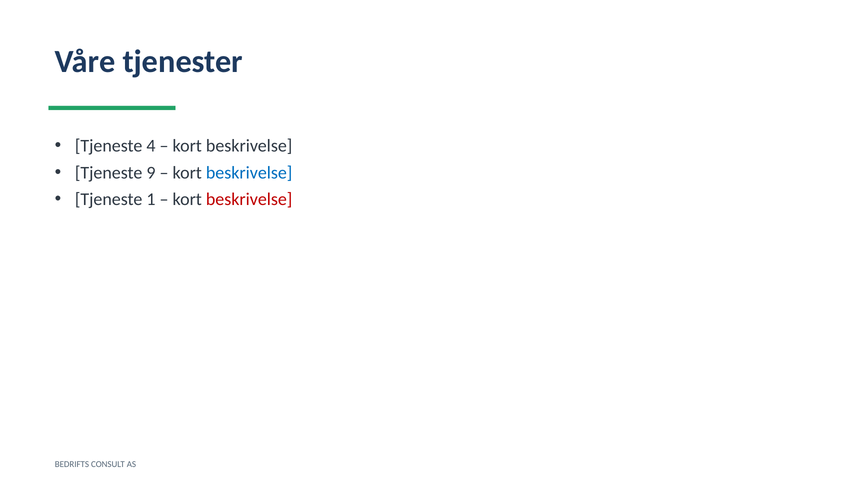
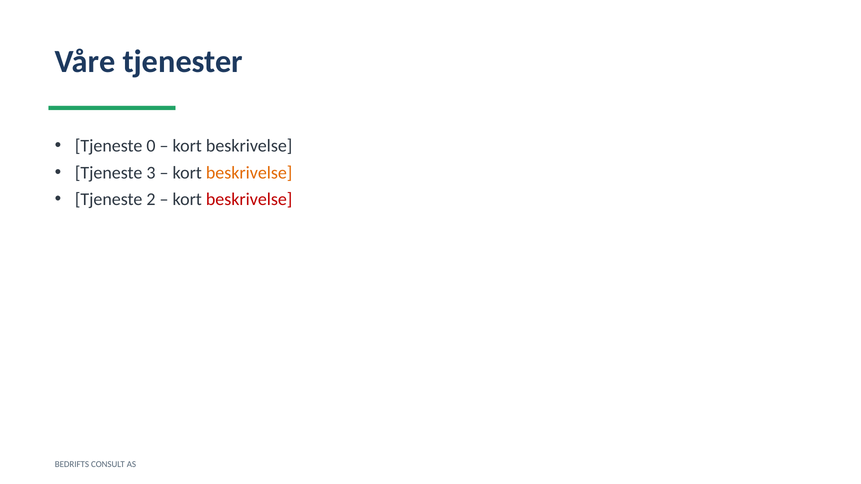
4: 4 -> 0 (151, 146)
9: 9 -> 3 (151, 173)
beskrivelse colour: blue -> orange (249, 173)
1: 1 -> 2 (151, 200)
